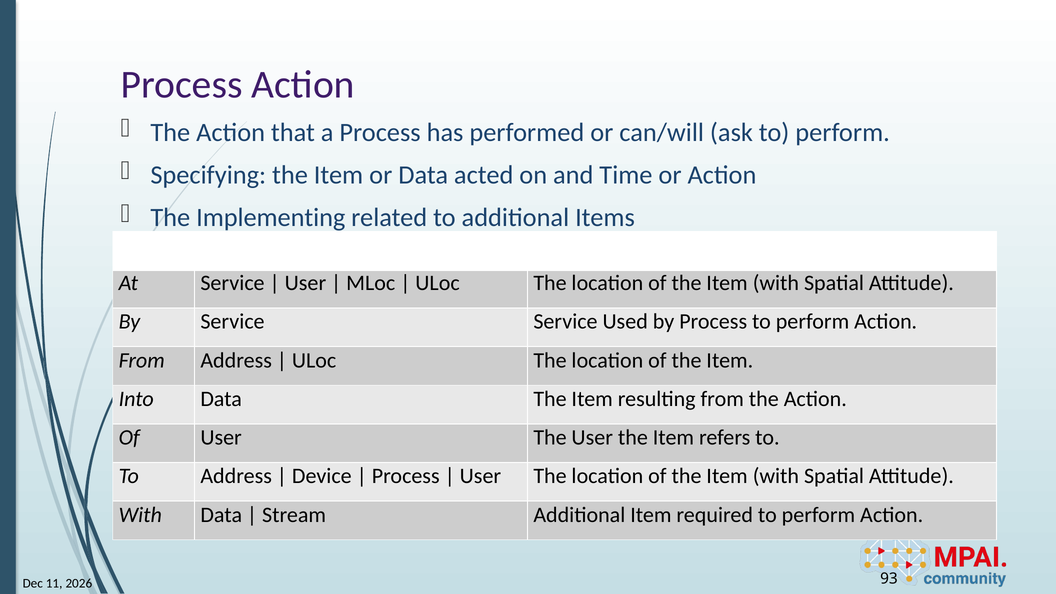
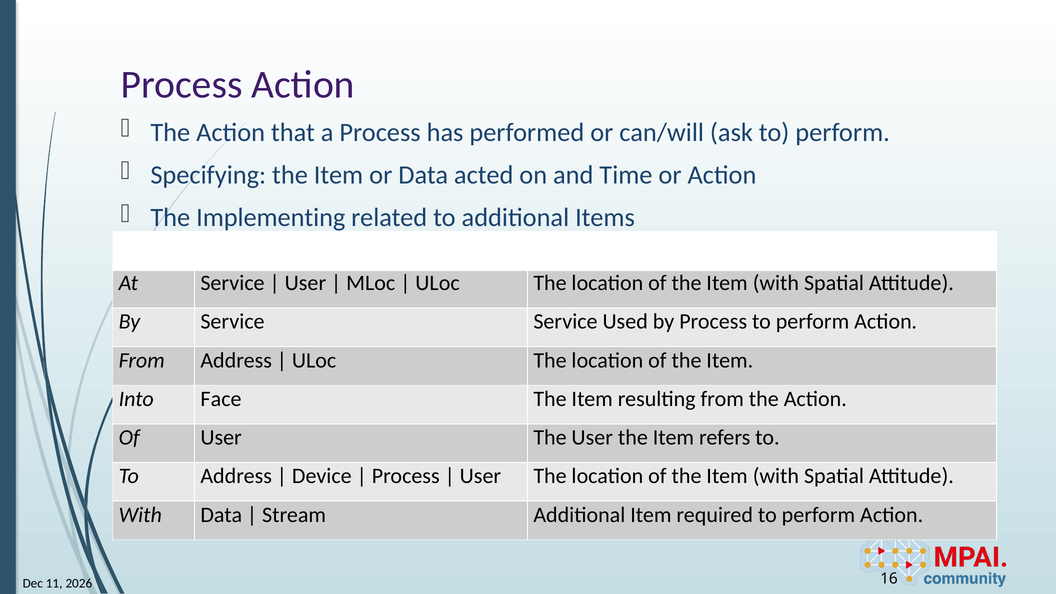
Into Data: Data -> Face (221, 399)
93: 93 -> 16 (889, 579)
